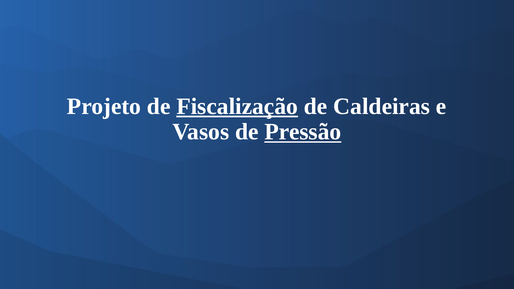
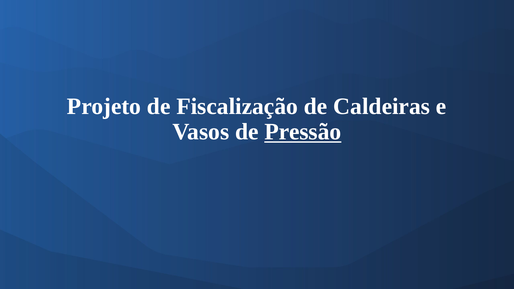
Fiscalização underline: present -> none (237, 106)
